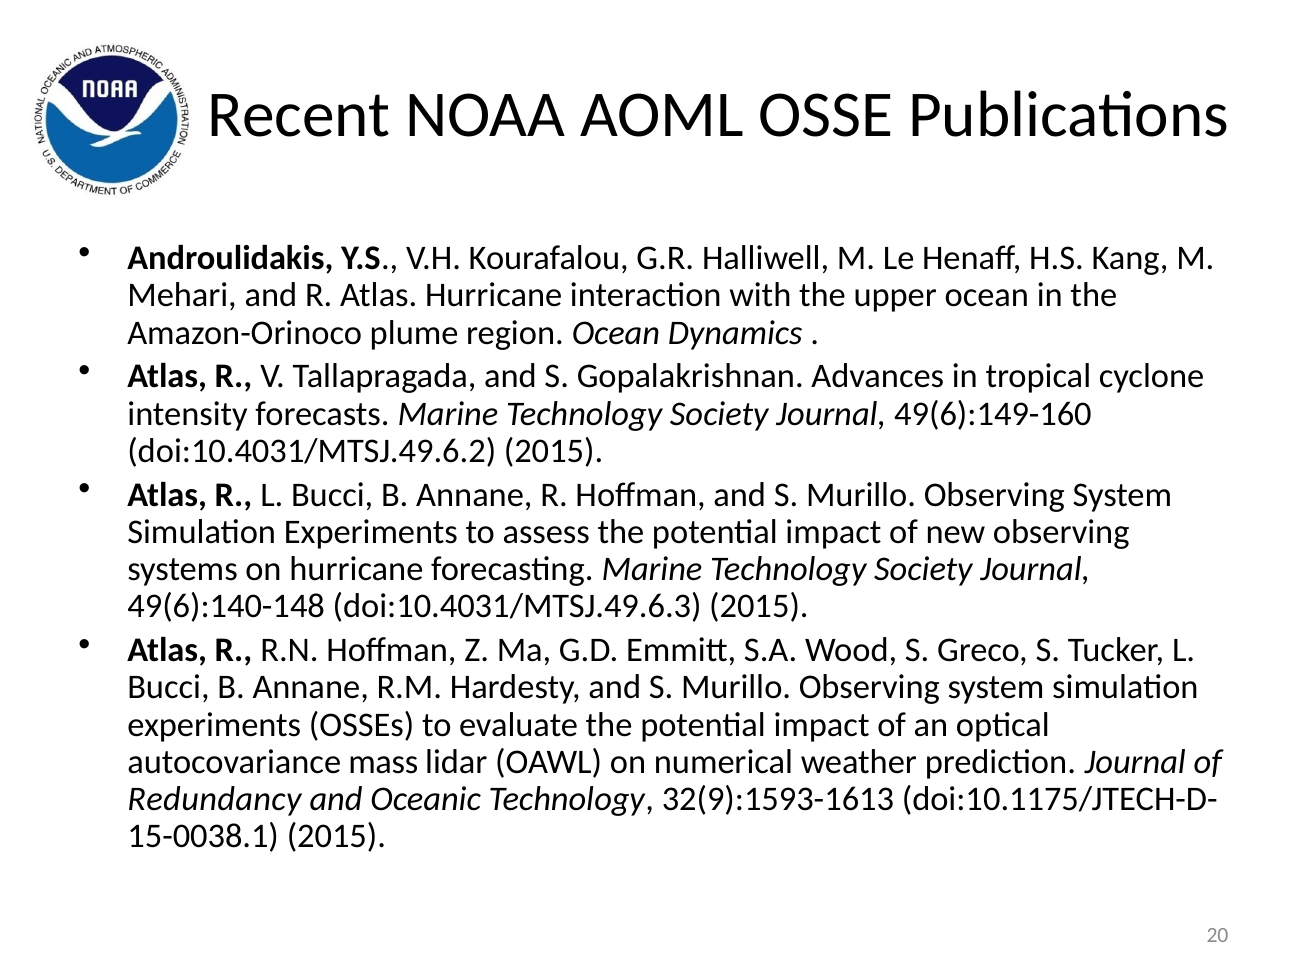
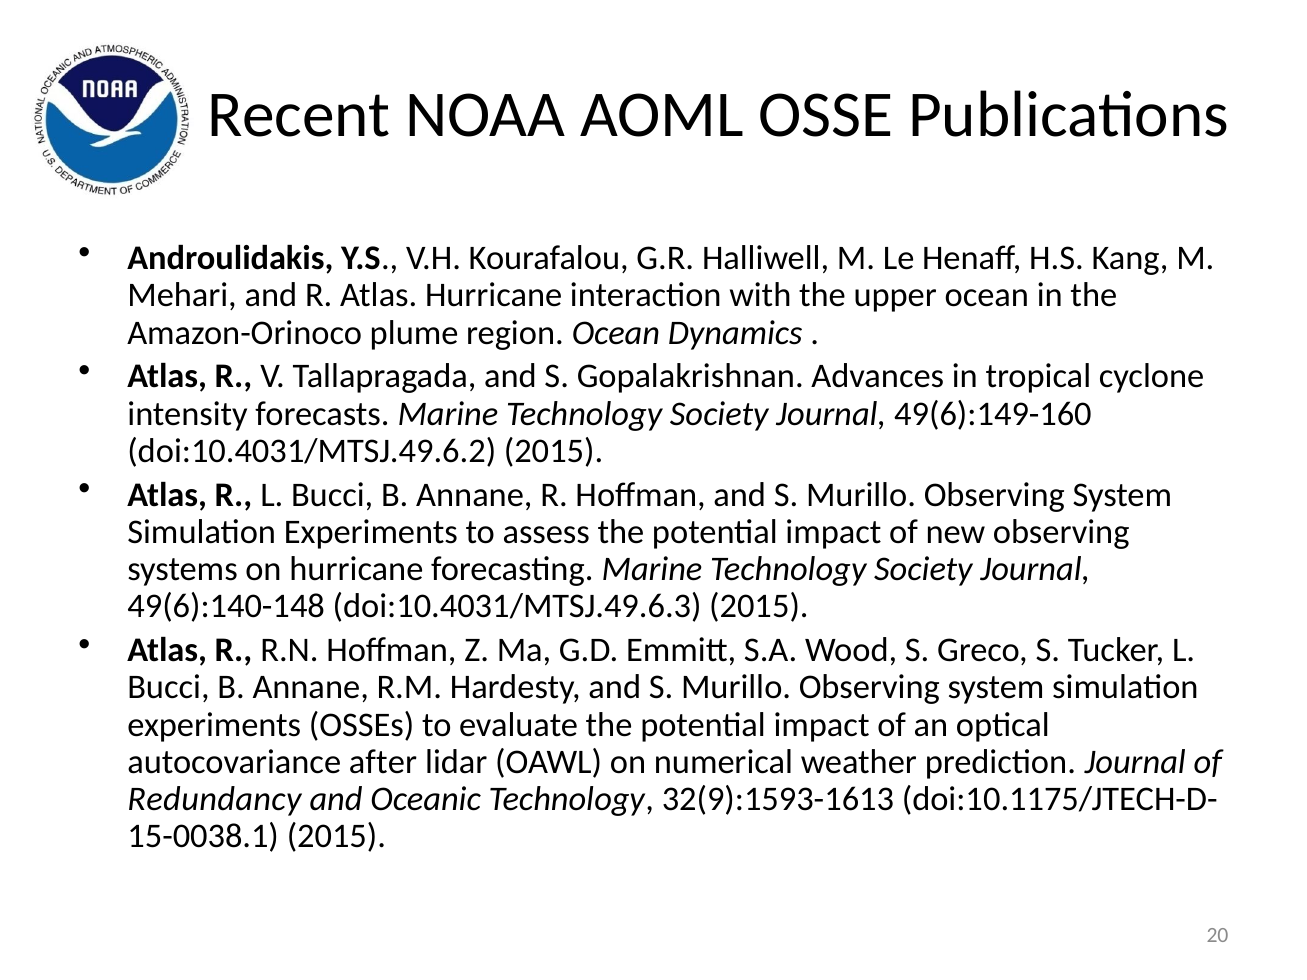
mass: mass -> after (383, 762)
